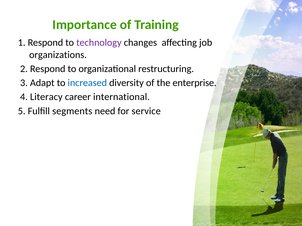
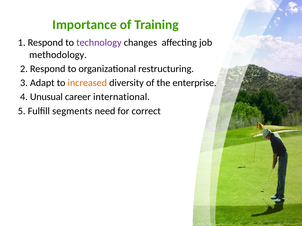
organizations: organizations -> methodology (58, 55)
increased colour: blue -> orange (87, 83)
Literacy: Literacy -> Unusual (46, 97)
service: service -> correct (146, 111)
